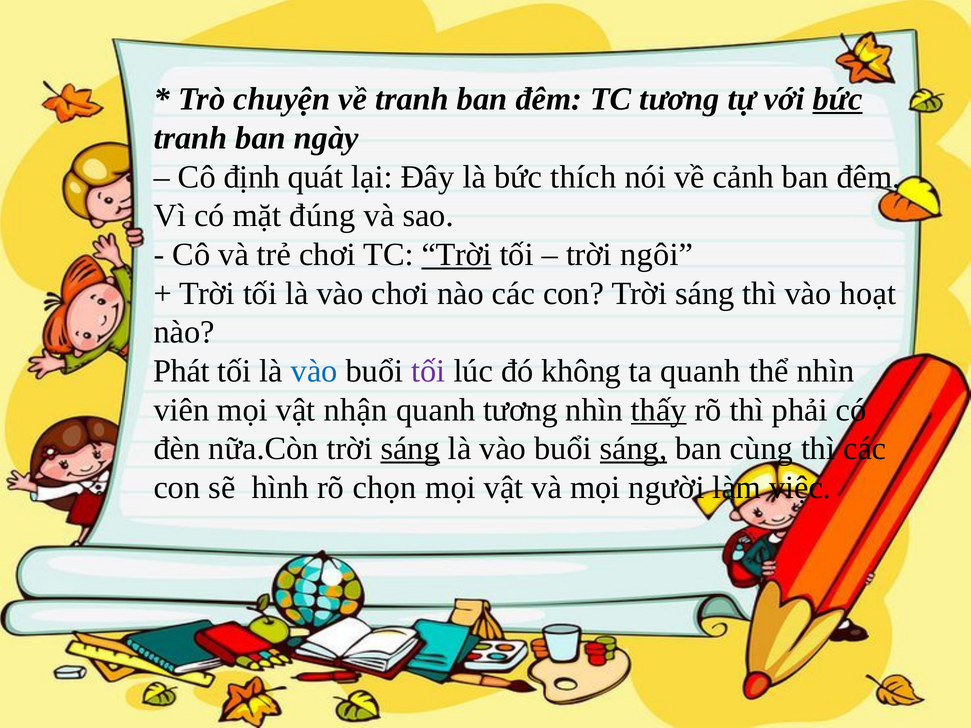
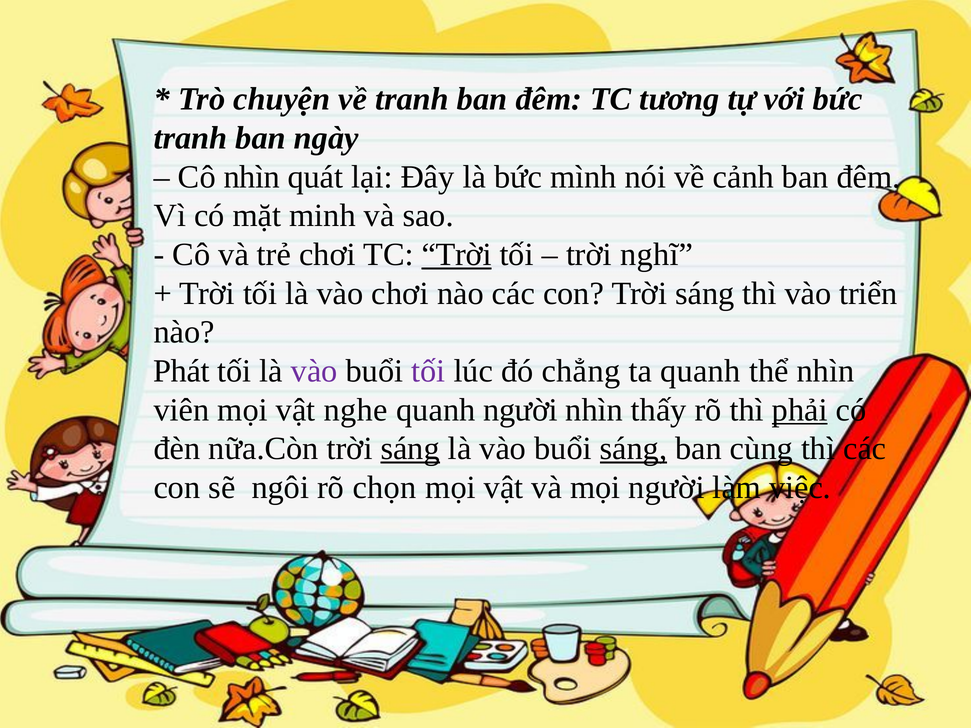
bức underline: present -> none (838, 99)
Cô định: định -> nhìn (252, 177)
thích: thích -> mình (583, 177)
đúng: đúng -> minh (323, 216)
ngôi: ngôi -> nghĩ (657, 255)
hoạt: hoạt -> triển (868, 293)
vào colour: blue -> purple (314, 371)
không: không -> chẳng (581, 371)
nhận: nhận -> nghe (356, 410)
quanh tương: tương -> người (521, 410)
thấy underline: present -> none (659, 410)
phải underline: none -> present (800, 410)
hình: hình -> ngôi (280, 488)
